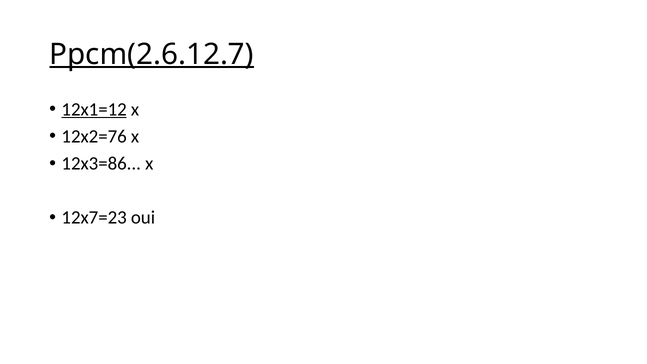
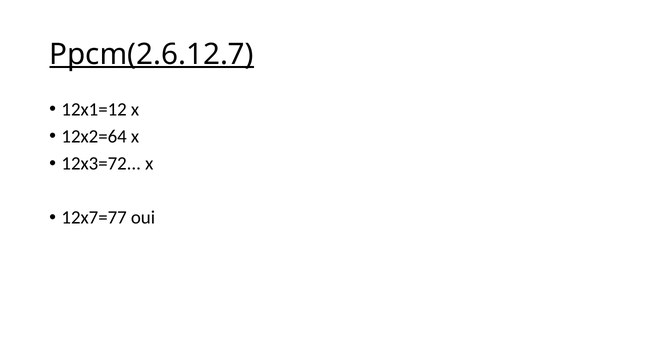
12x1=12 underline: present -> none (94, 109)
12x2=76: 12x2=76 -> 12x2=64 (94, 136)
12x3=86: 12x3=86 -> 12x3=72 (101, 164)
12x7=23: 12x7=23 -> 12x7=77 (94, 218)
